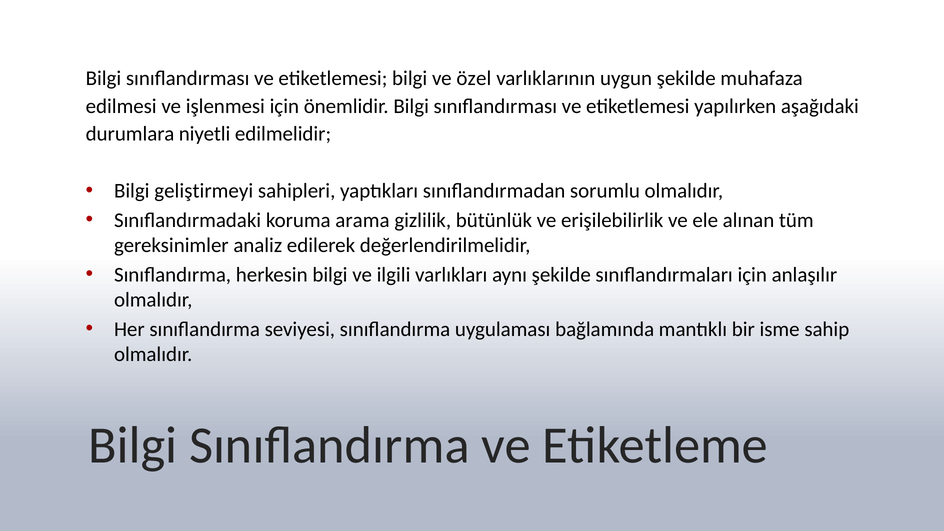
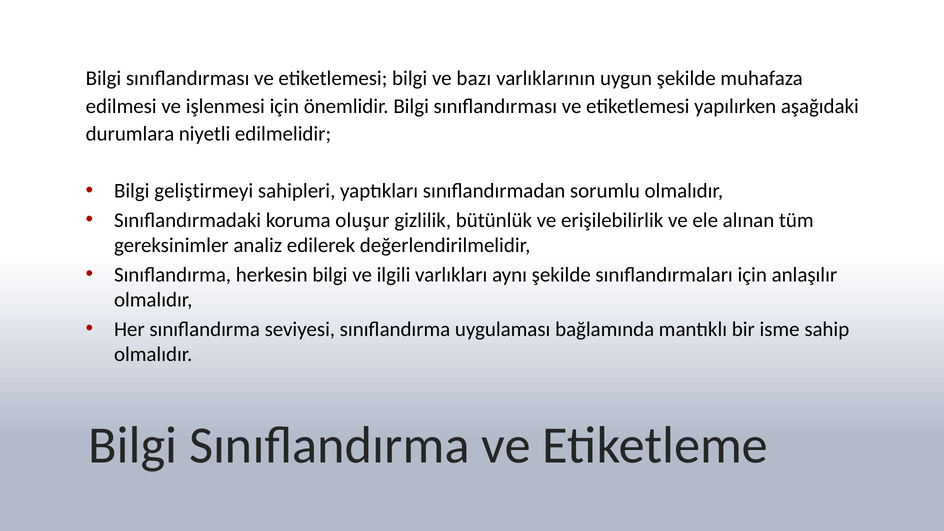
özel: özel -> bazı (474, 79)
arama: arama -> oluşur (362, 220)
